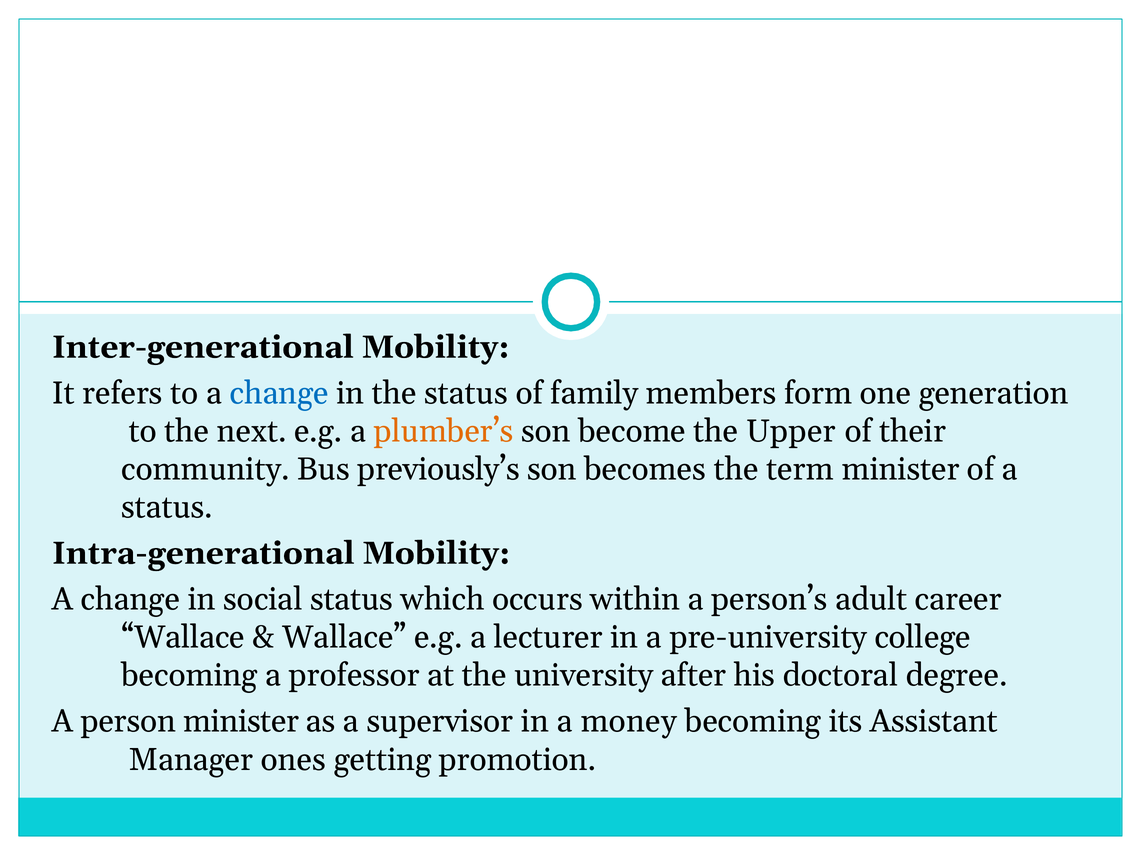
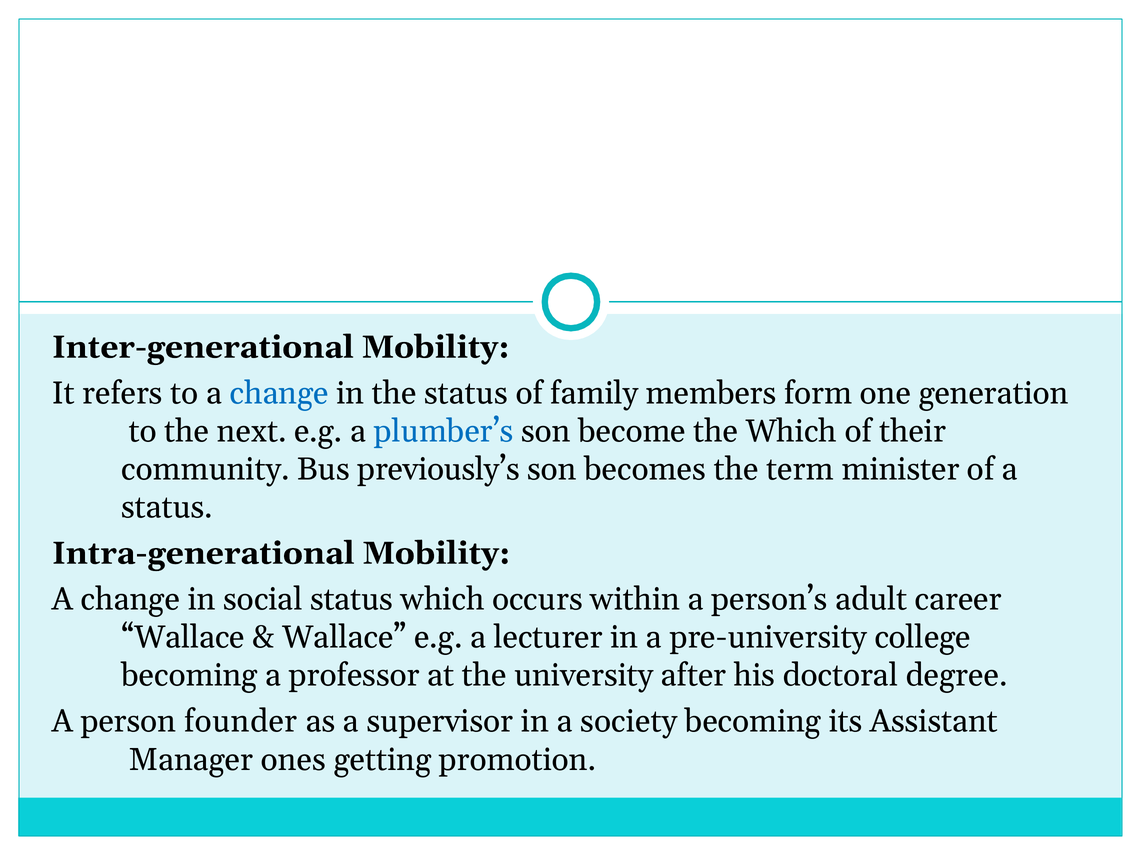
plumber’s colour: orange -> blue (444, 431)
the Upper: Upper -> Which (791, 431)
person minister: minister -> founder (241, 722)
money: money -> society (629, 722)
